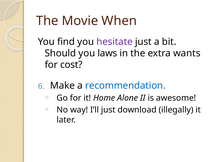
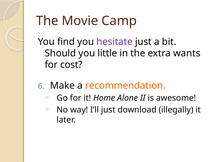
When: When -> Camp (119, 21)
laws: laws -> little (107, 53)
recommendation colour: blue -> orange (125, 86)
